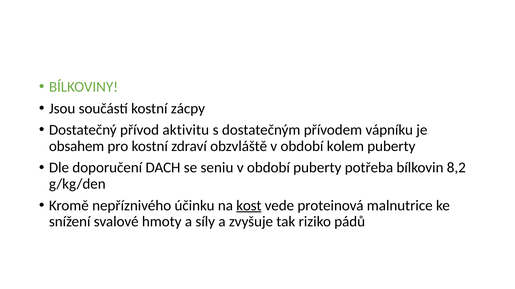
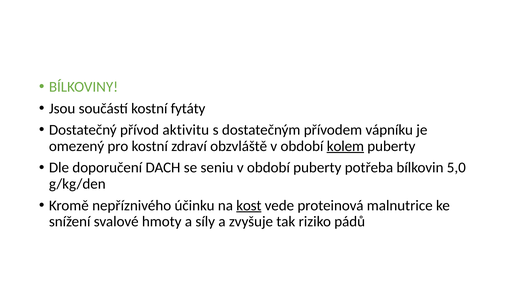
zácpy: zácpy -> fytáty (188, 109)
obsahem: obsahem -> omezený (77, 146)
kolem underline: none -> present (345, 146)
8,2: 8,2 -> 5,0 (456, 168)
